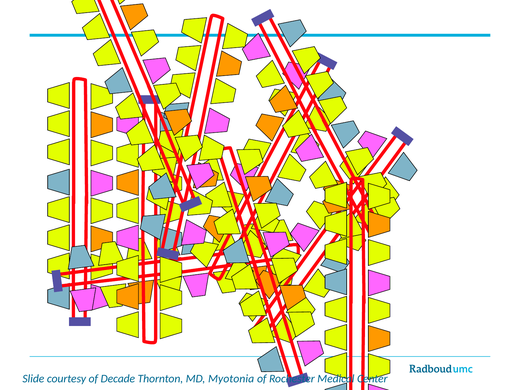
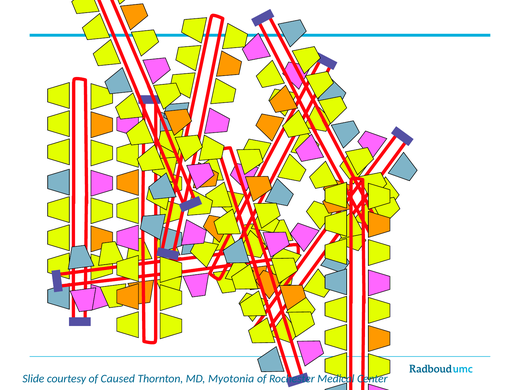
Decade: Decade -> Caused (118, 379)
